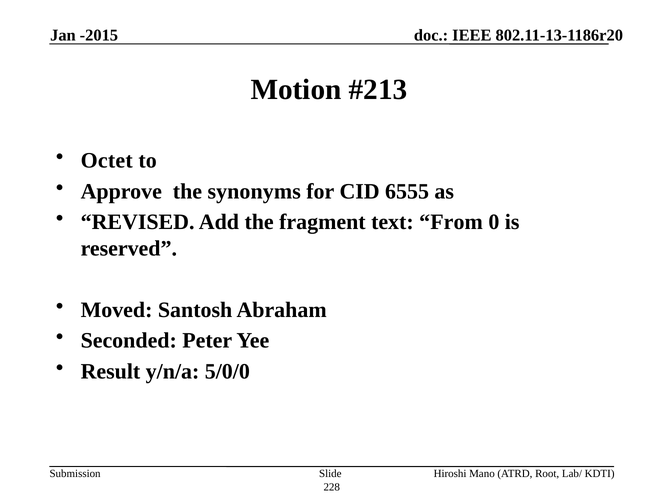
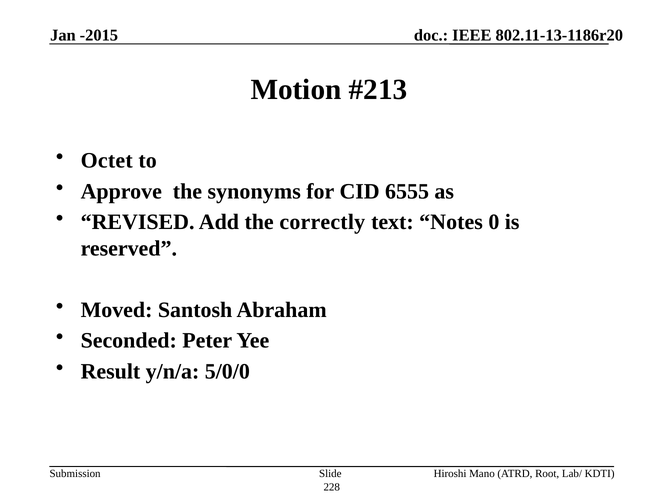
fragment: fragment -> correctly (322, 222)
From: From -> Notes (451, 222)
